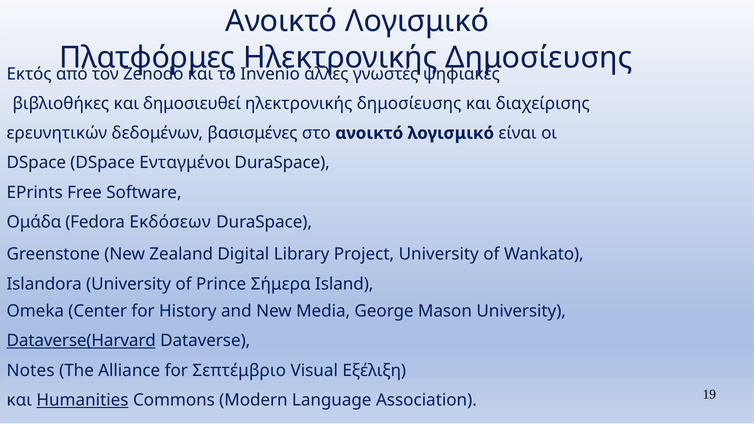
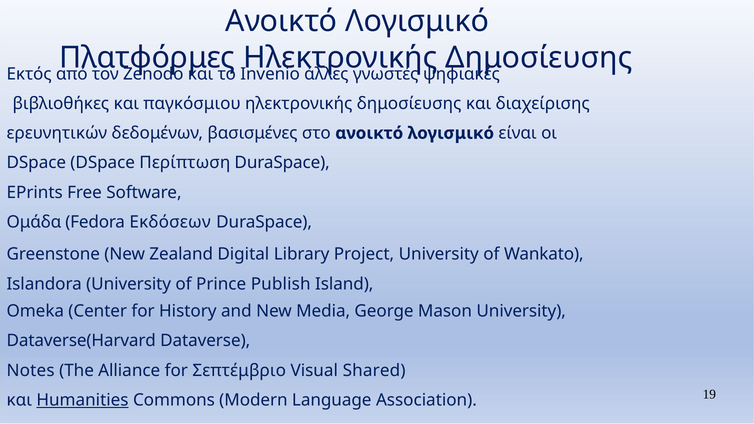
δημοσιευθεί: δημοσιευθεί -> παγκόσμιου (192, 104)
Ενταγμένοι: Ενταγμένοι -> Περίπτωση (185, 163)
Σήμερα: Σήμερα -> Publish (281, 284)
Dataverse(Harvard underline: present -> none (81, 341)
Εξέλιξη: Εξέλιξη -> Shared (374, 371)
